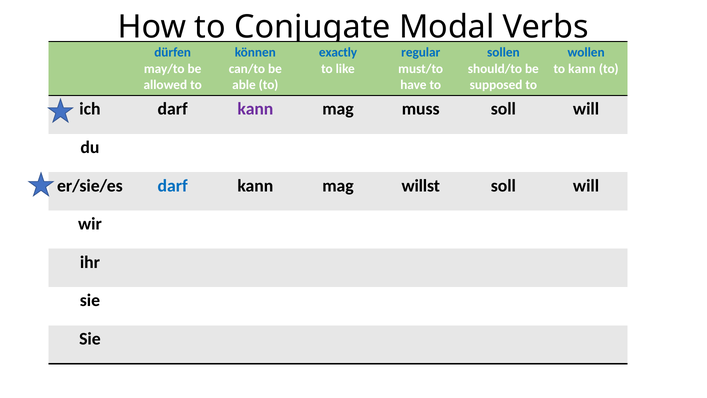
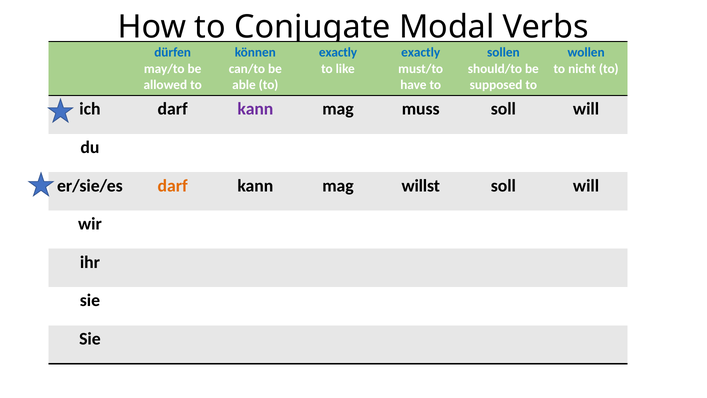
regular: regular -> exactly (421, 52)
to kann: kann -> nicht (582, 69)
darf colour: blue -> orange (173, 186)
